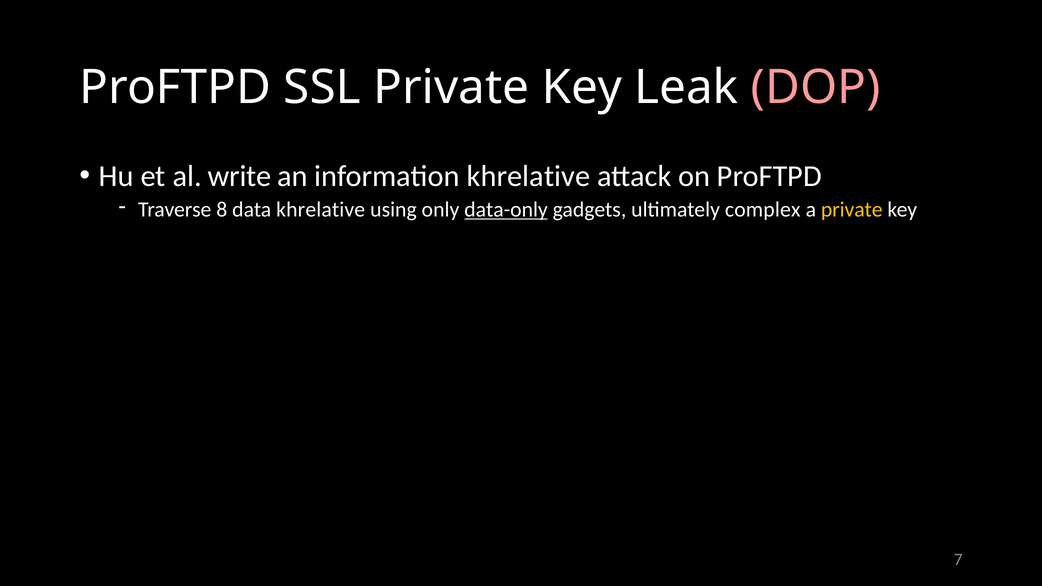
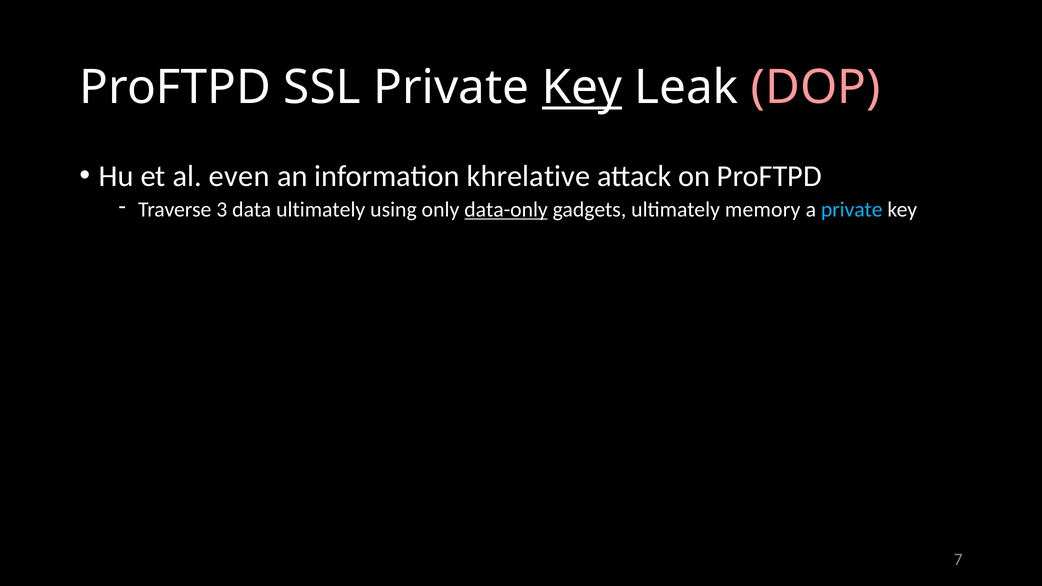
Key underline: none -> present (582, 88)
write: write -> even (239, 176)
8: 8 -> 3 (222, 210)
data khrelative: khrelative -> ultimately (321, 210)
complex: complex -> memory (763, 210)
private colour: yellow -> light blue (852, 210)
